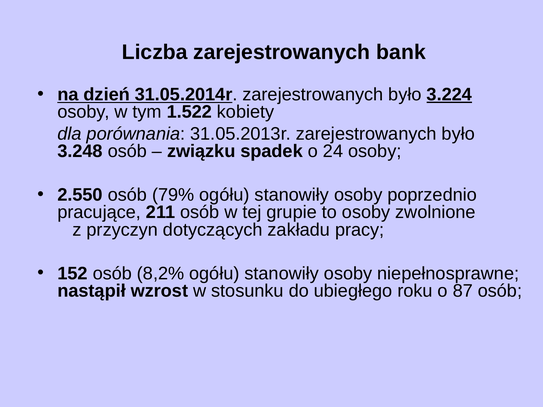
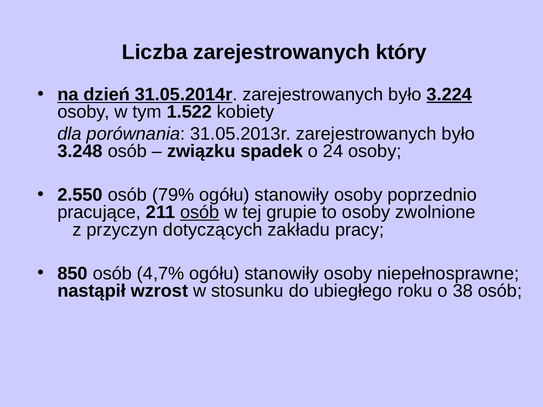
bank: bank -> który (401, 52)
osób underline: none -> present (200, 212)
152: 152 -> 850 (73, 274)
8,2%: 8,2% -> 4,7% (161, 274)
87: 87 -> 38 (463, 291)
